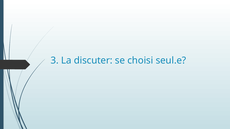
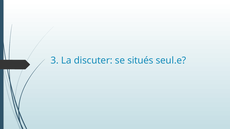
choisi: choisi -> situés (140, 61)
